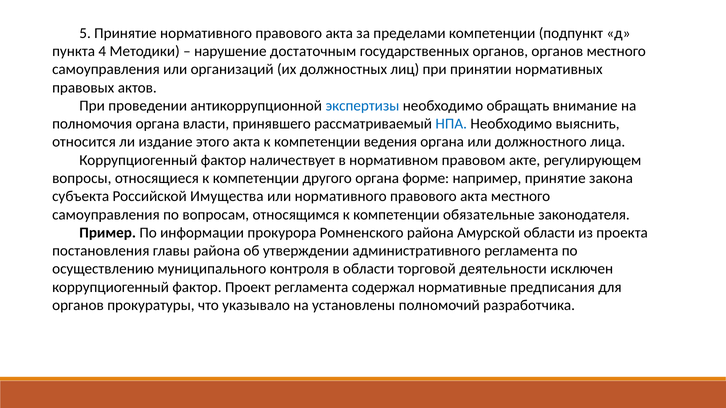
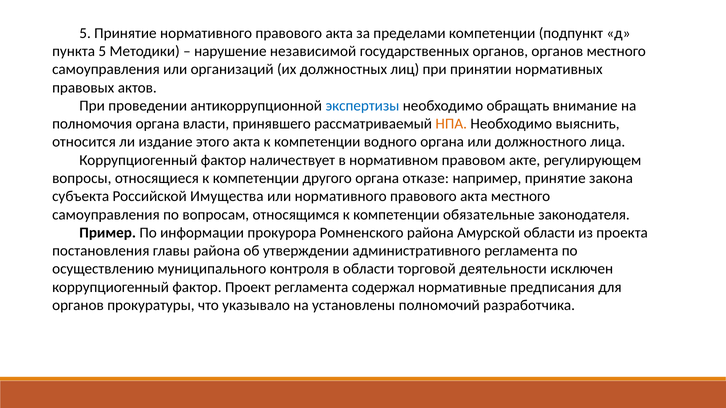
пункта 4: 4 -> 5 (102, 51)
достаточным: достаточным -> независимой (313, 51)
НПА colour: blue -> orange (451, 124)
ведения: ведения -> водного (390, 142)
форме: форме -> отказе (426, 178)
